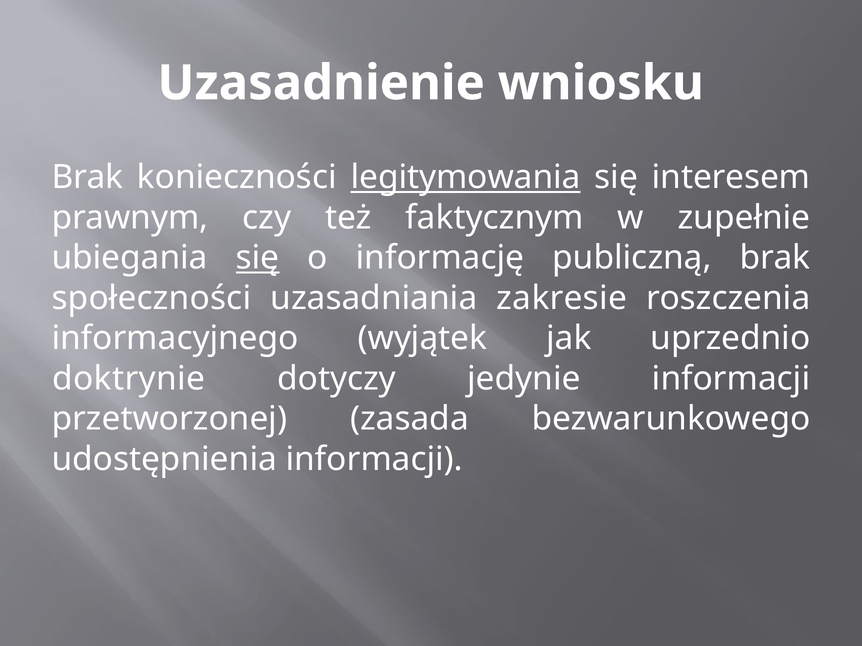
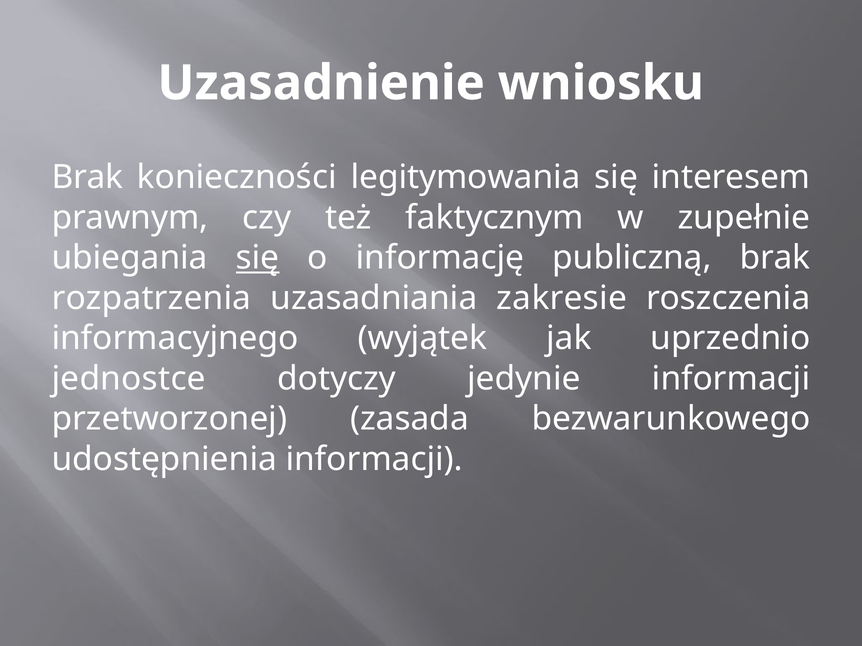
legitymowania underline: present -> none (466, 178)
społeczności: społeczności -> rozpatrzenia (151, 298)
doktrynie: doktrynie -> jednostce (129, 379)
